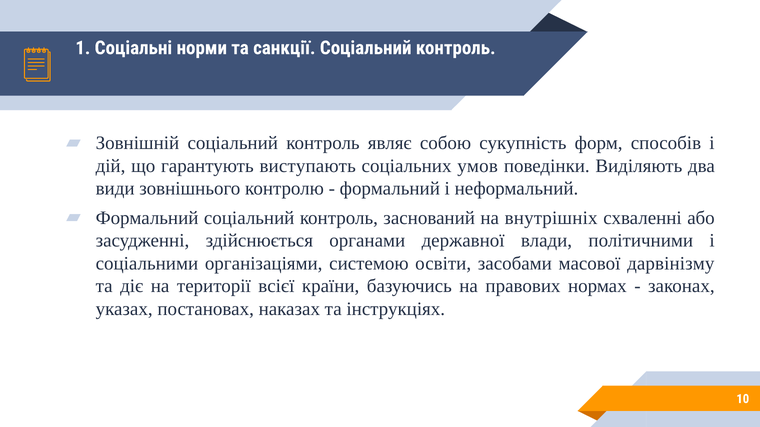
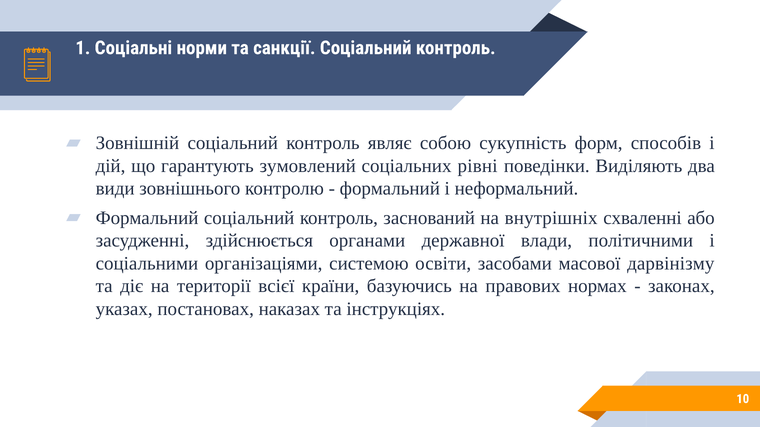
виступають: виступають -> зумовлений (308, 166)
умов: умов -> рівні (478, 166)
